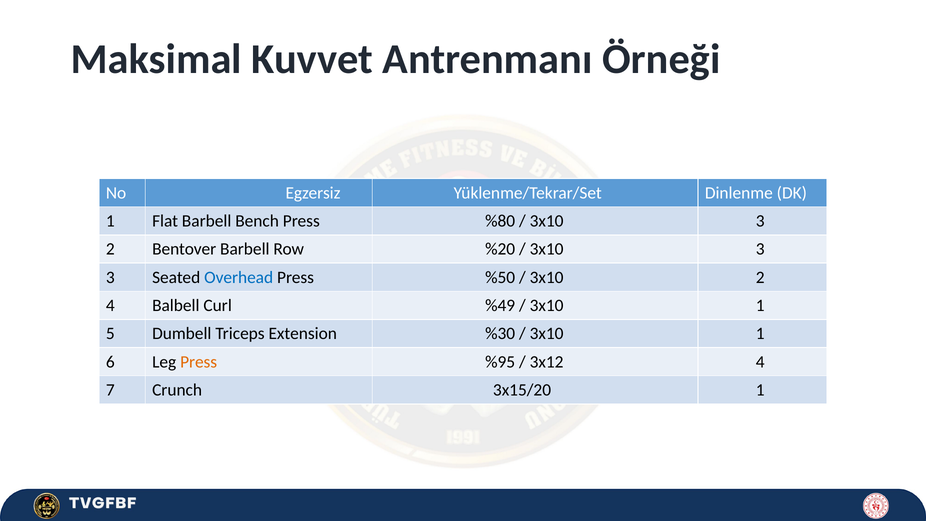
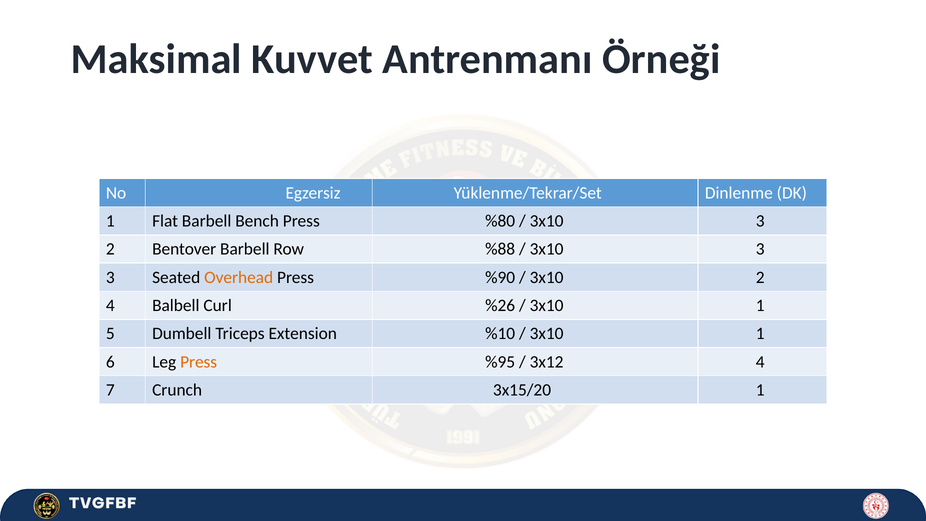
%20: %20 -> %88 (500, 249)
Overhead colour: blue -> orange (239, 277)
%50: %50 -> %90 (500, 277)
%49: %49 -> %26 (500, 305)
%30: %30 -> %10 (500, 334)
